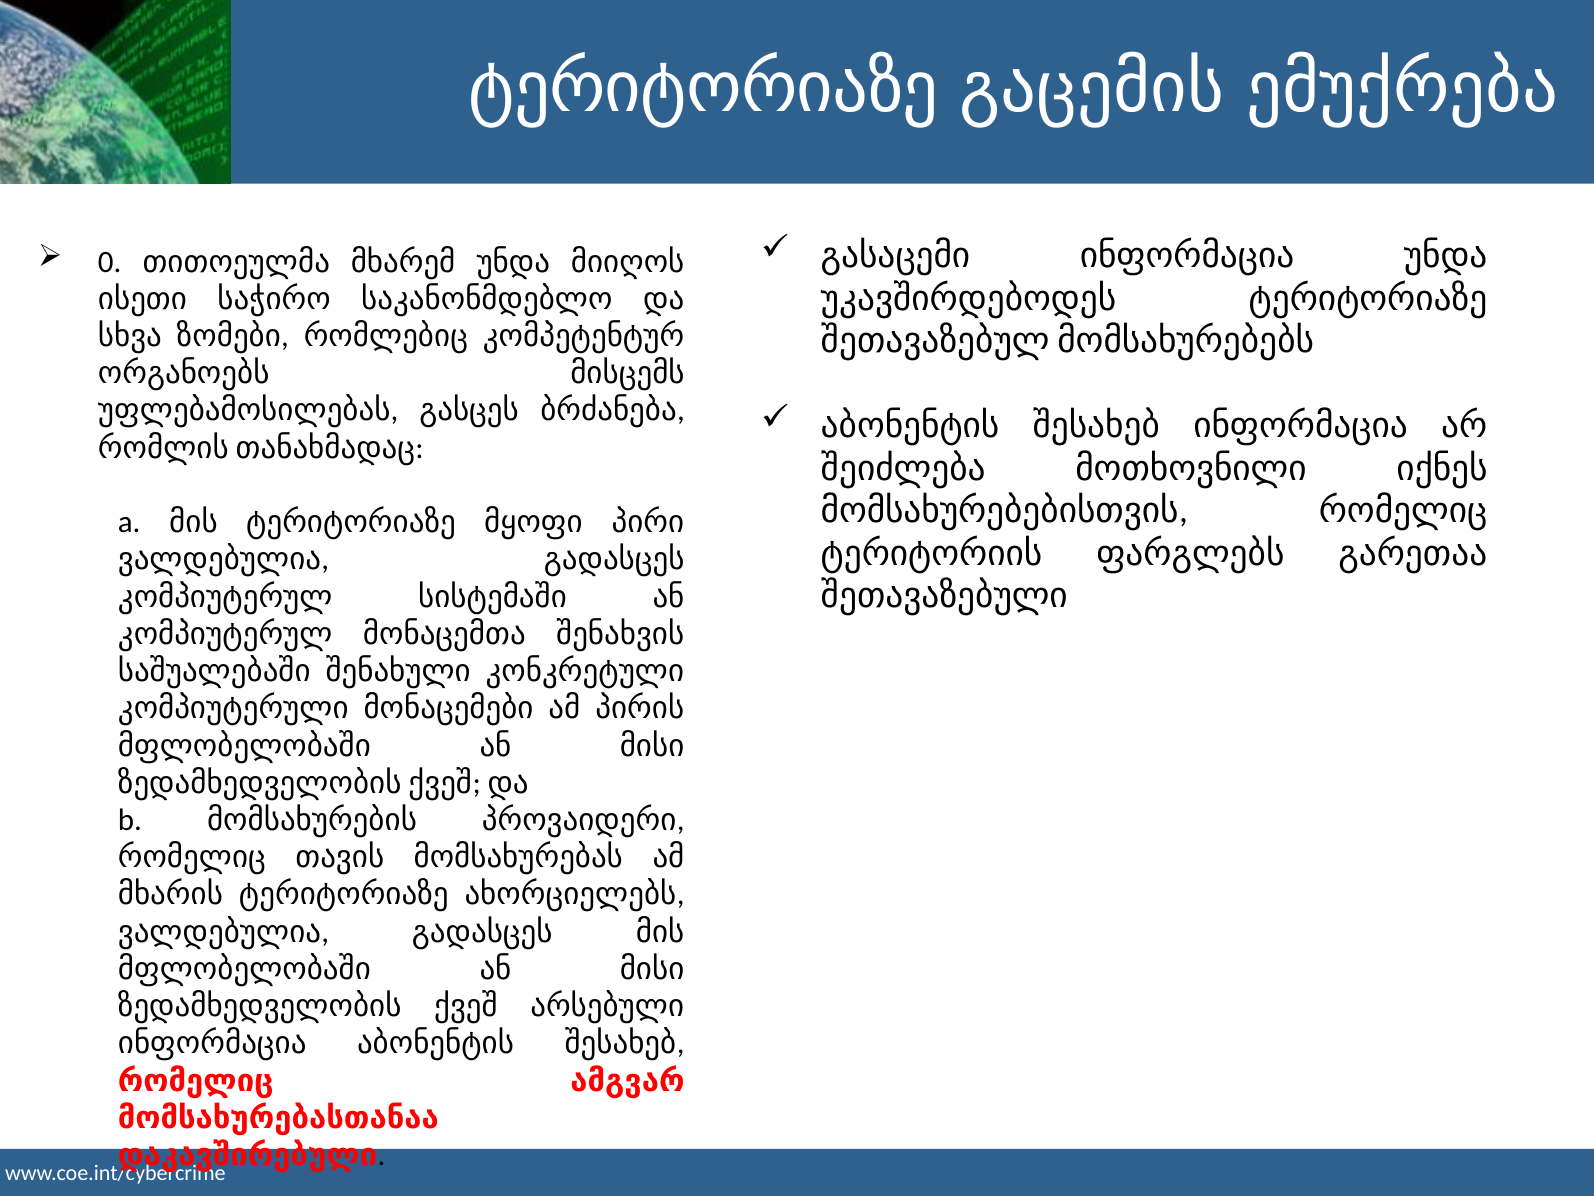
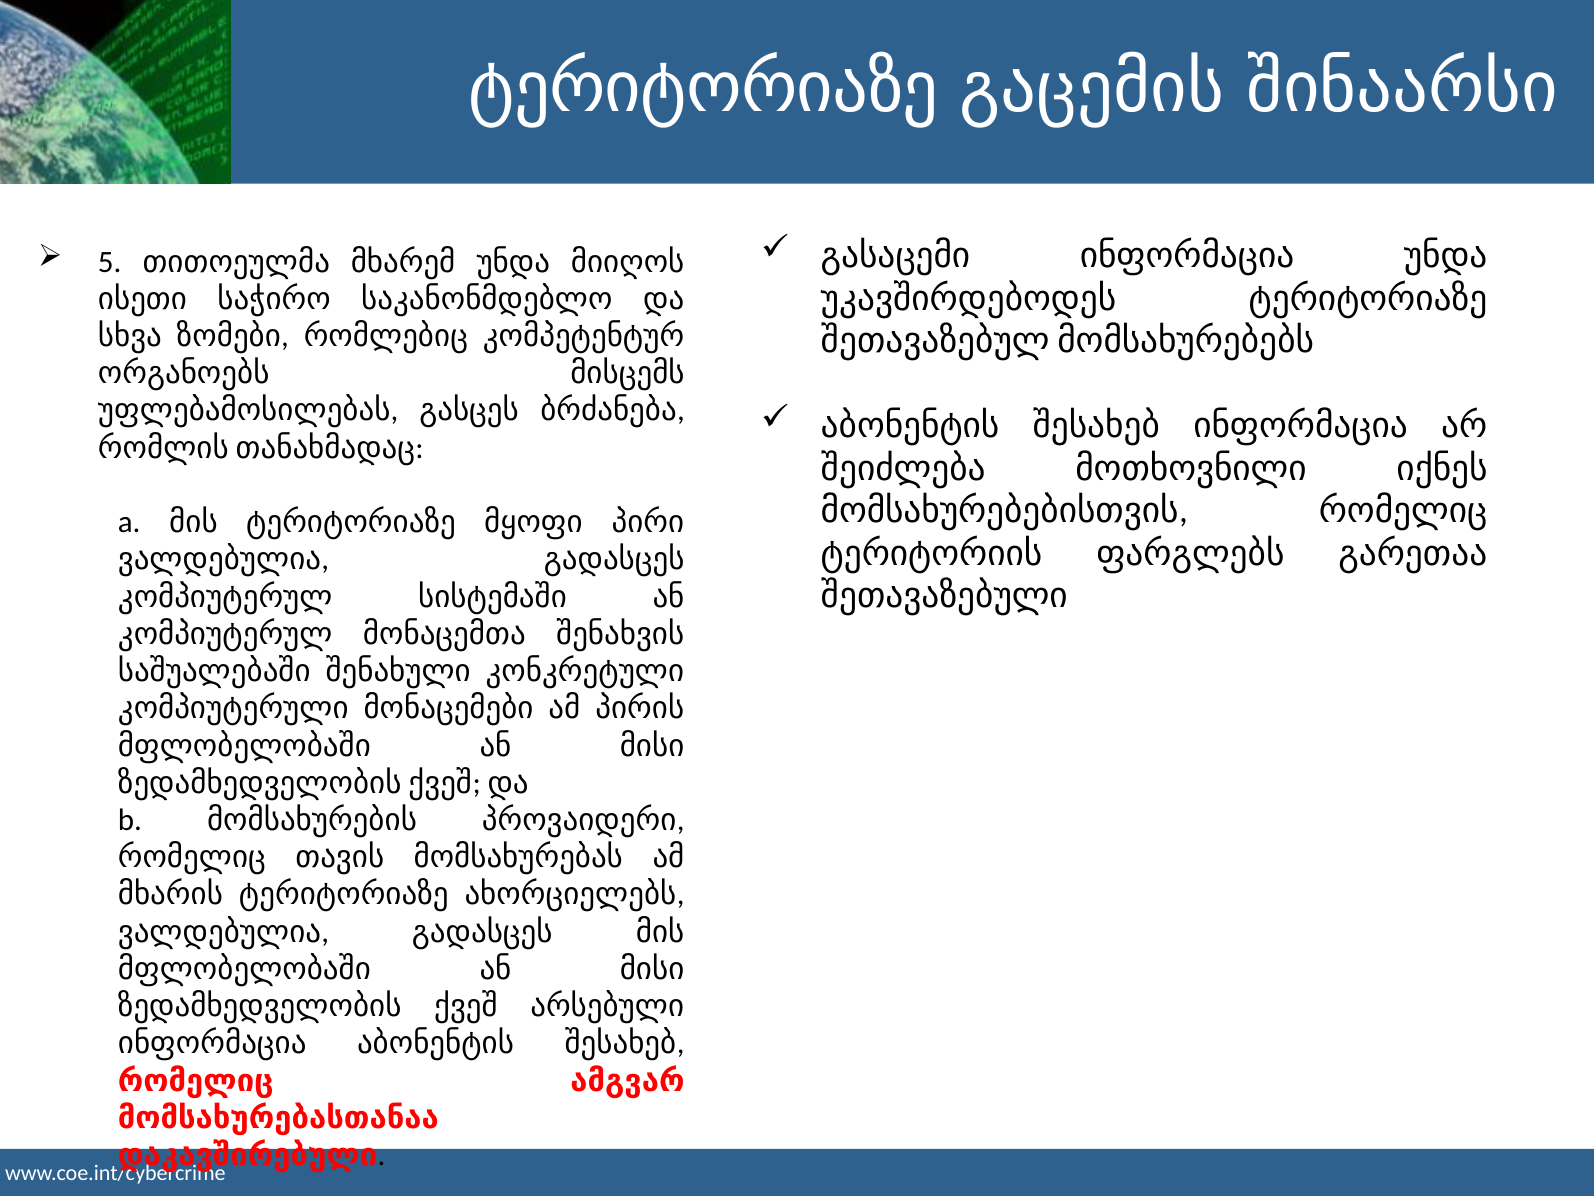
ემუქრება: ემუქრება -> შინაარსი (1402, 89)
0: 0 -> 5 (110, 262)
